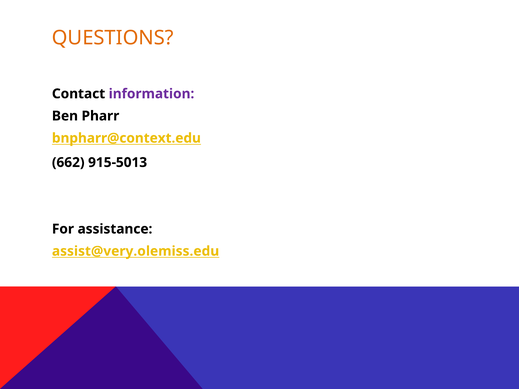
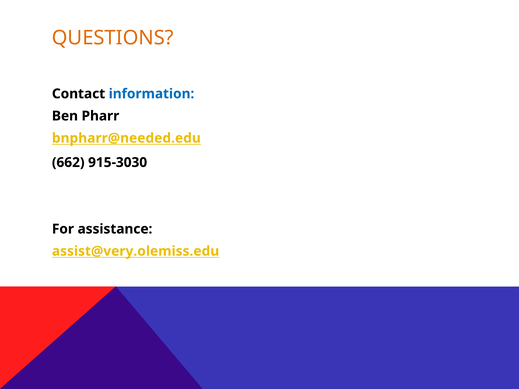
information colour: purple -> blue (151, 94)
bnpharr@context.edu: bnpharr@context.edu -> bnpharr@needed.edu (126, 138)
915-5013: 915-5013 -> 915-3030 (118, 163)
